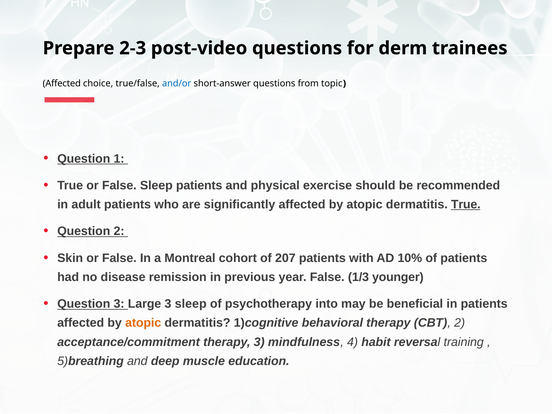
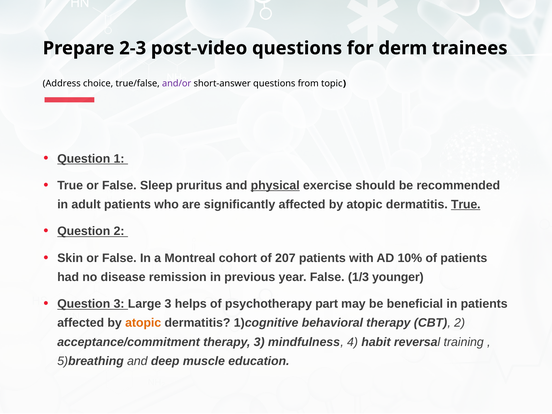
Affected: Affected -> Address (62, 83)
and/or colour: blue -> purple (177, 83)
Sleep patients: patients -> pruritus (199, 185)
physical underline: none -> present (275, 185)
3 sleep: sleep -> helps (191, 304)
into: into -> part (327, 304)
